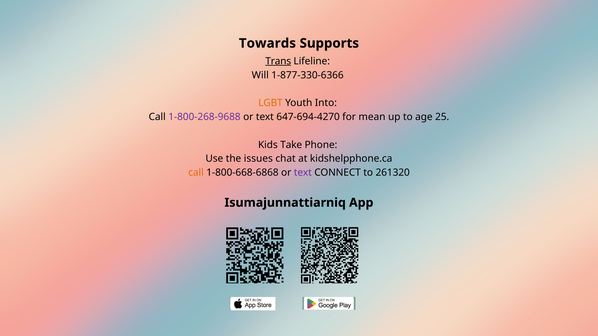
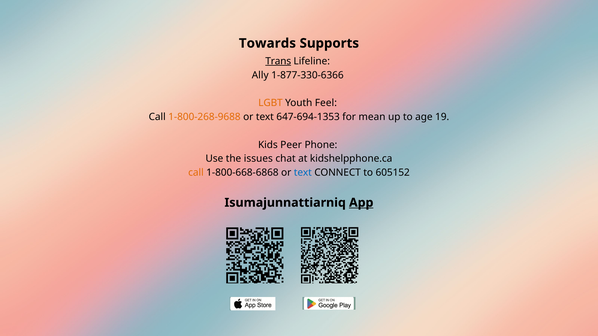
Will: Will -> Ally (260, 75)
Into: Into -> Feel (326, 103)
1-800-268-9688 colour: purple -> orange (204, 117)
647-694-4270: 647-694-4270 -> 647-694-1353 (308, 117)
25: 25 -> 19 (442, 117)
Take: Take -> Peer (291, 145)
text colour: purple -> blue (303, 173)
261320: 261320 -> 605152 (393, 173)
App underline: none -> present (361, 203)
